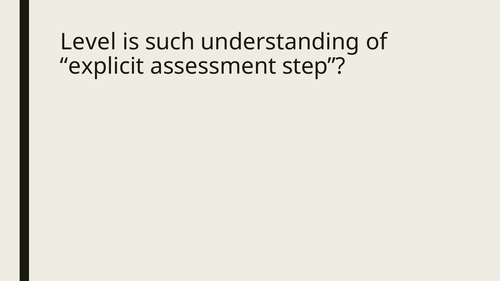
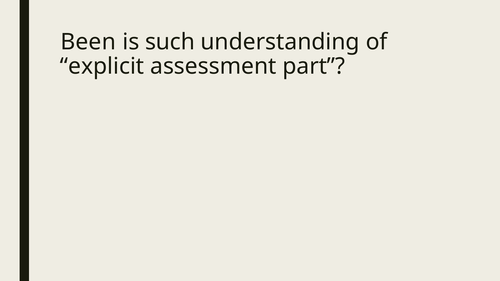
Level: Level -> Been (88, 42)
step: step -> part (314, 66)
